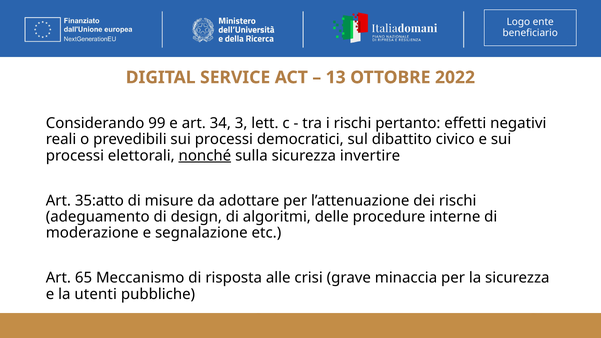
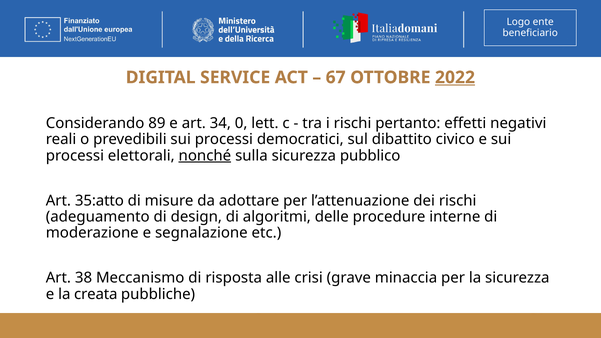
13: 13 -> 67 (336, 77)
2022 underline: none -> present (455, 77)
99: 99 -> 89 (157, 123)
3: 3 -> 0 (241, 123)
invertire: invertire -> pubblico (370, 156)
65: 65 -> 38 (84, 278)
utenti: utenti -> creata (96, 294)
